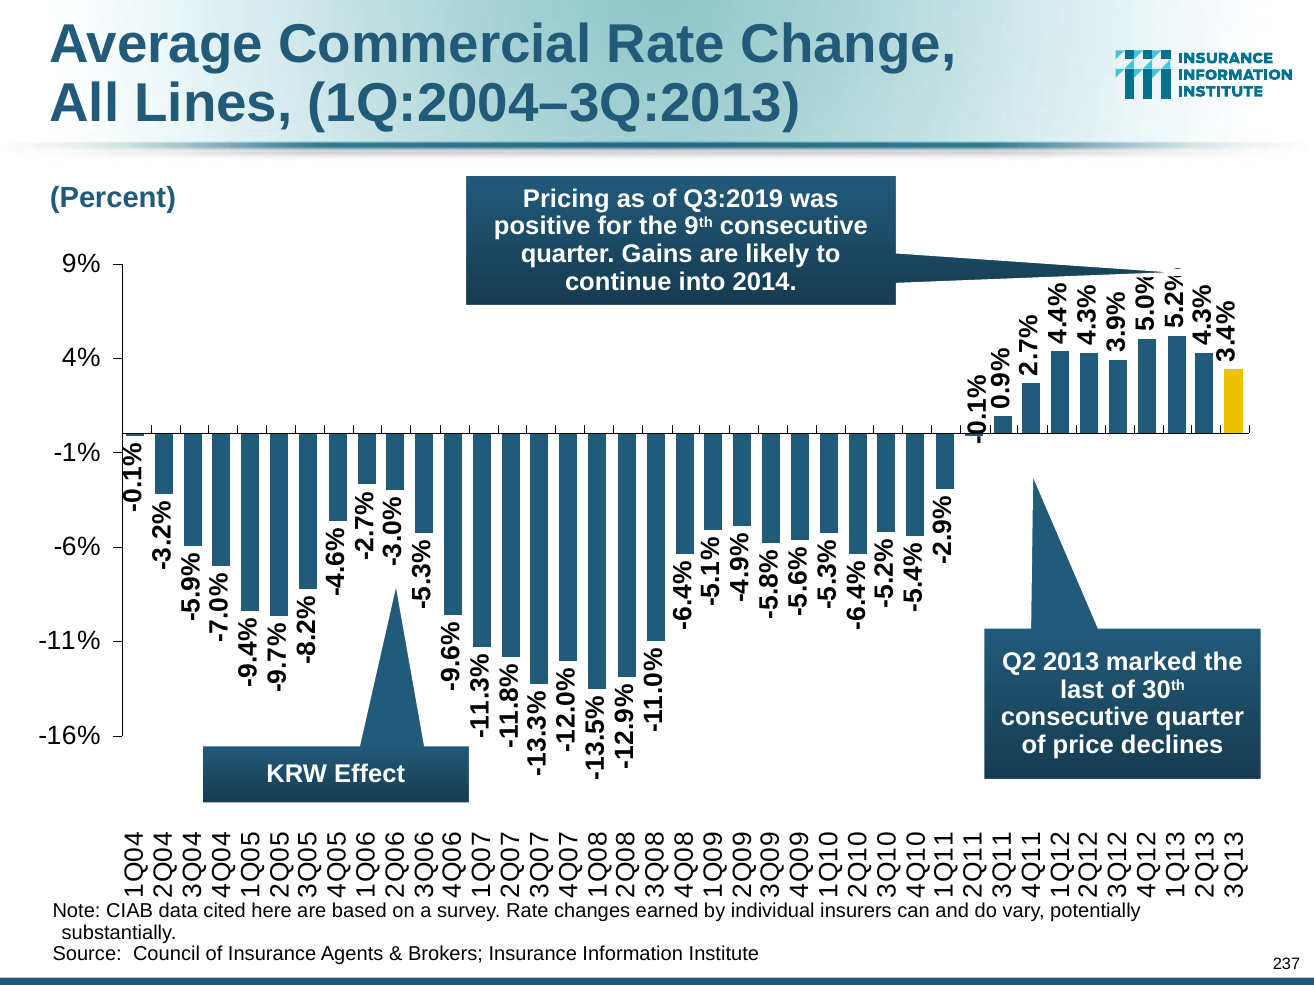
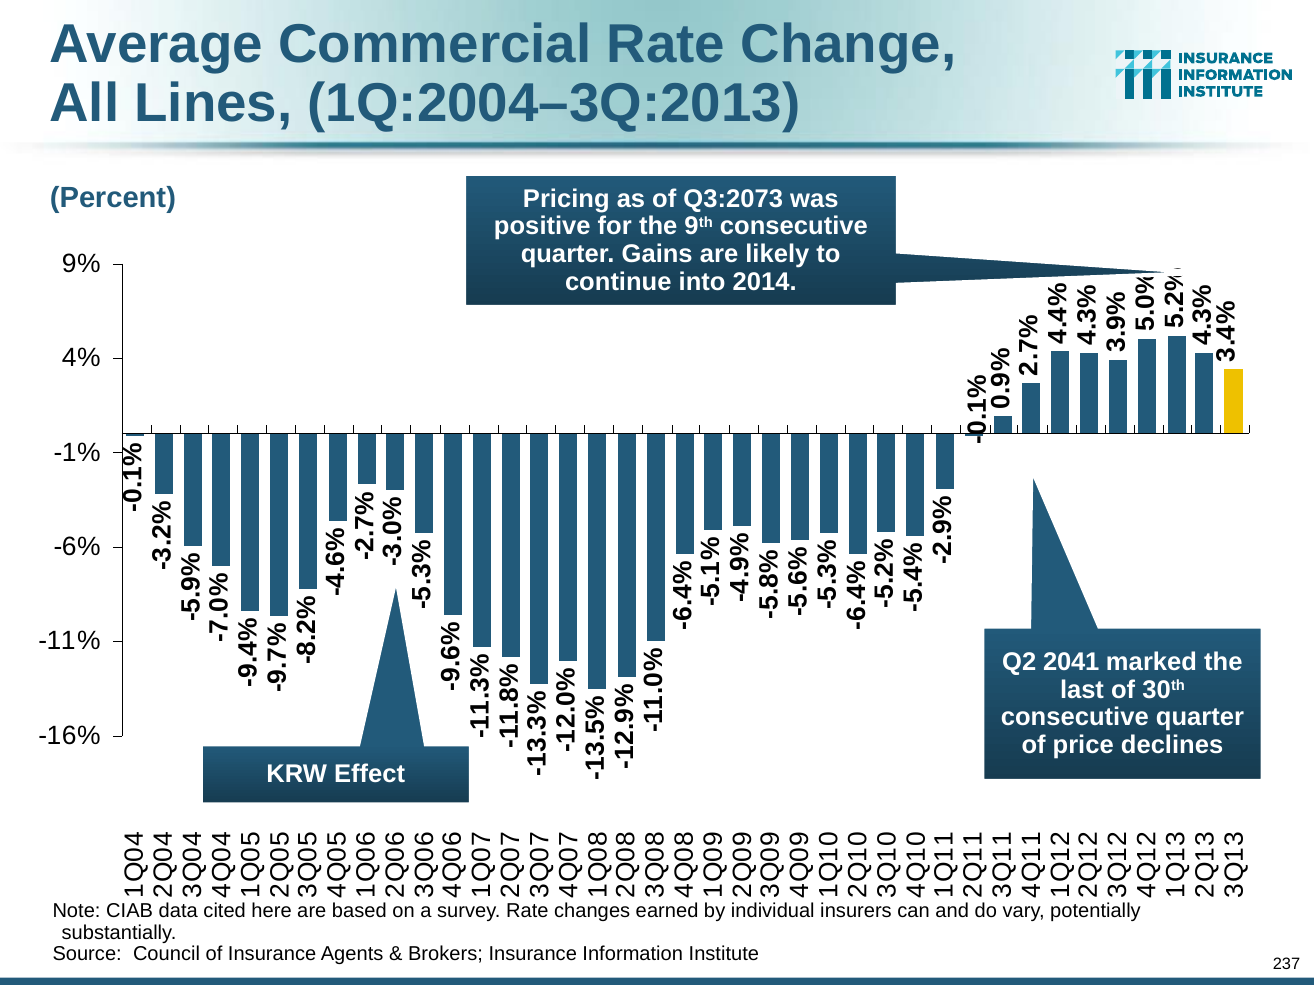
Q3:2019: Q3:2019 -> Q3:2073 (733, 199)
2013: 2013 -> 2041 (1071, 662)
